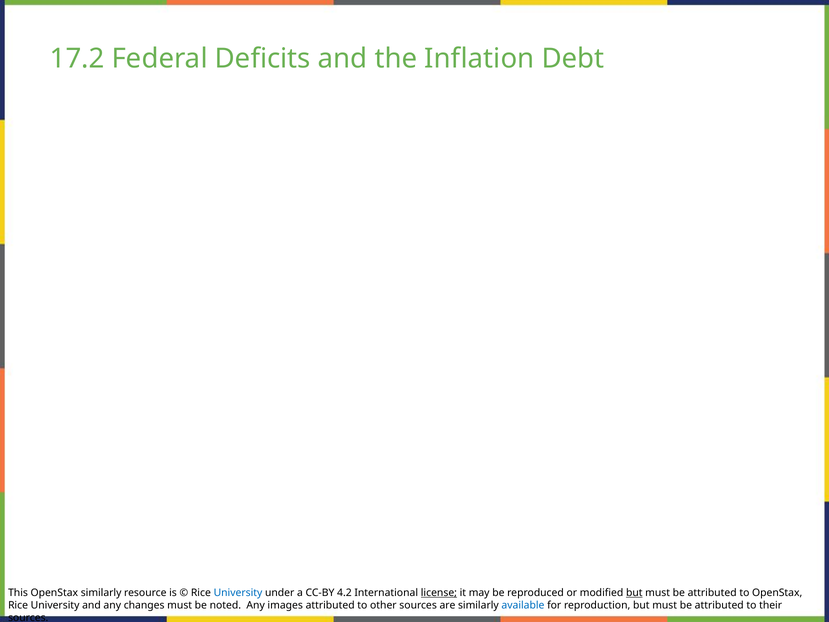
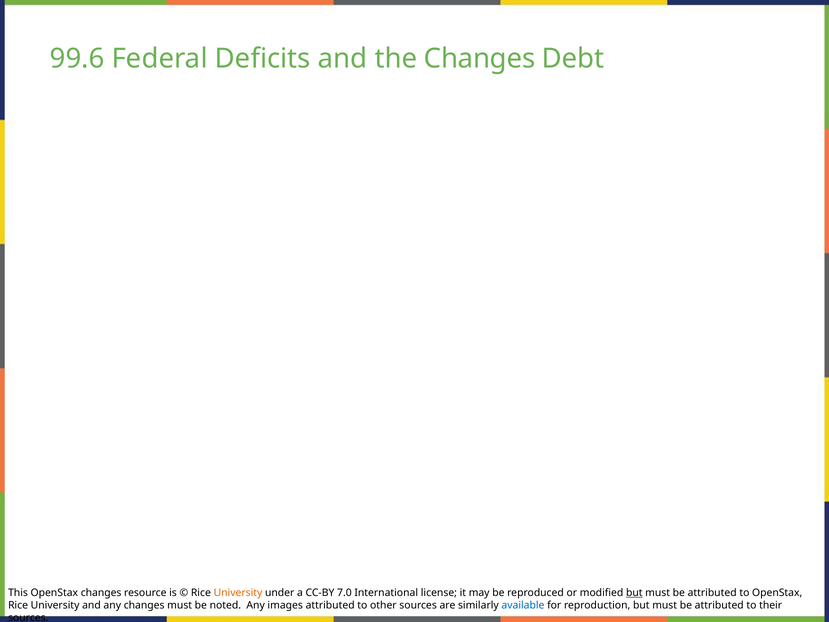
17.2: 17.2 -> 99.6 (77, 59)
the Inflation: Inflation -> Changes (480, 59)
OpenStax similarly: similarly -> changes (101, 592)
University colour: blue -> orange (238, 592)
4.2: 4.2 -> 7.0 (344, 592)
license underline: present -> none (439, 592)
